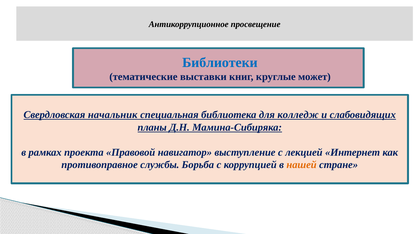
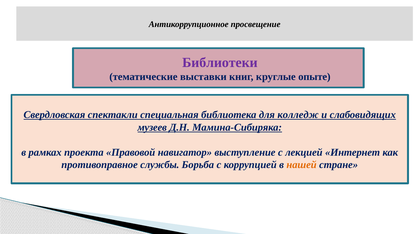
Библиотеки colour: blue -> purple (220, 63)
может: может -> опыте (314, 77)
начальник: начальник -> спектакли (113, 115)
планы: планы -> музеев (152, 128)
